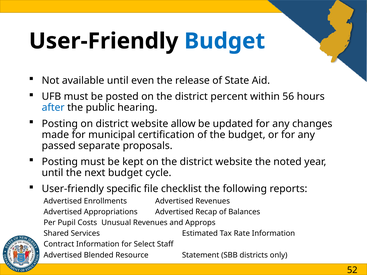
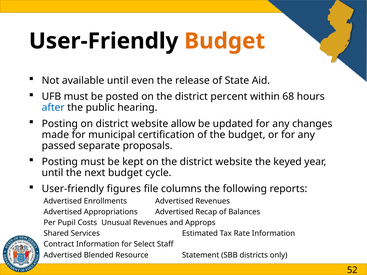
Budget colour: blue -> orange (225, 41)
56: 56 -> 68 (288, 97)
noted: noted -> keyed (288, 162)
specific: specific -> figures (124, 189)
checklist: checklist -> columns (181, 189)
